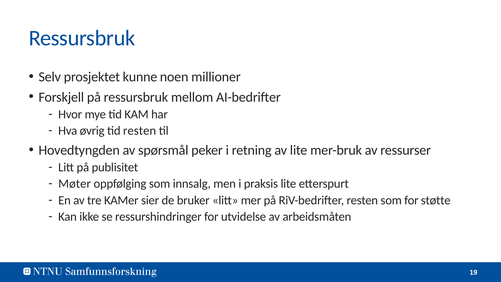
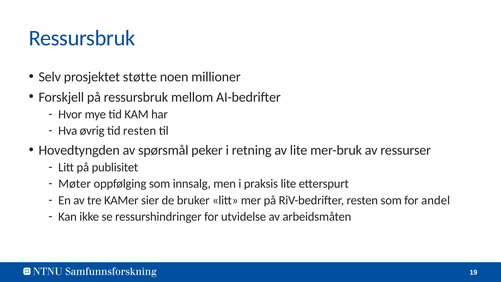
kunne: kunne -> støtte (140, 77)
støtte: støtte -> andel (436, 200)
